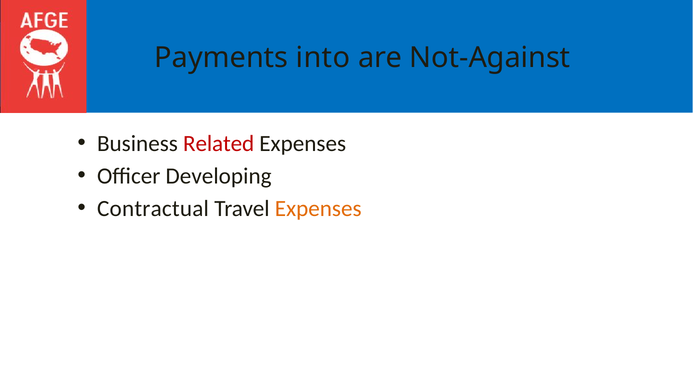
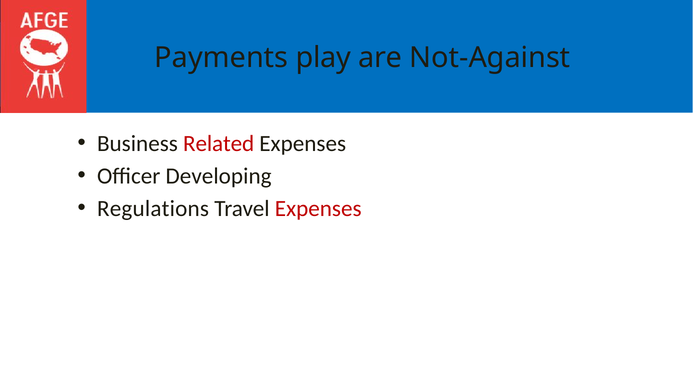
into: into -> play (323, 57)
Contractual: Contractual -> Regulations (153, 208)
Expenses colour: orange -> red (318, 208)
